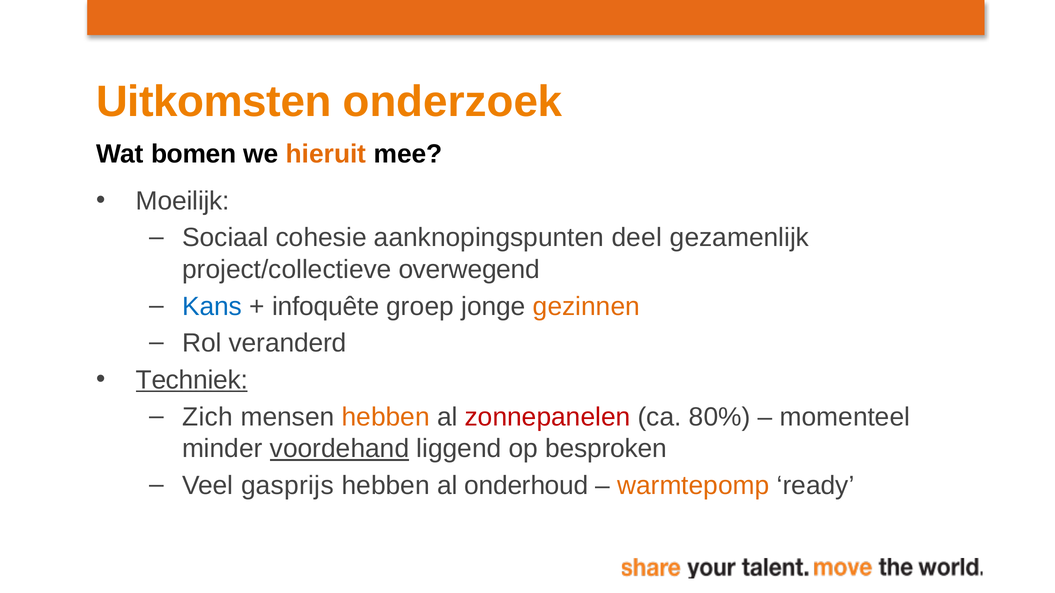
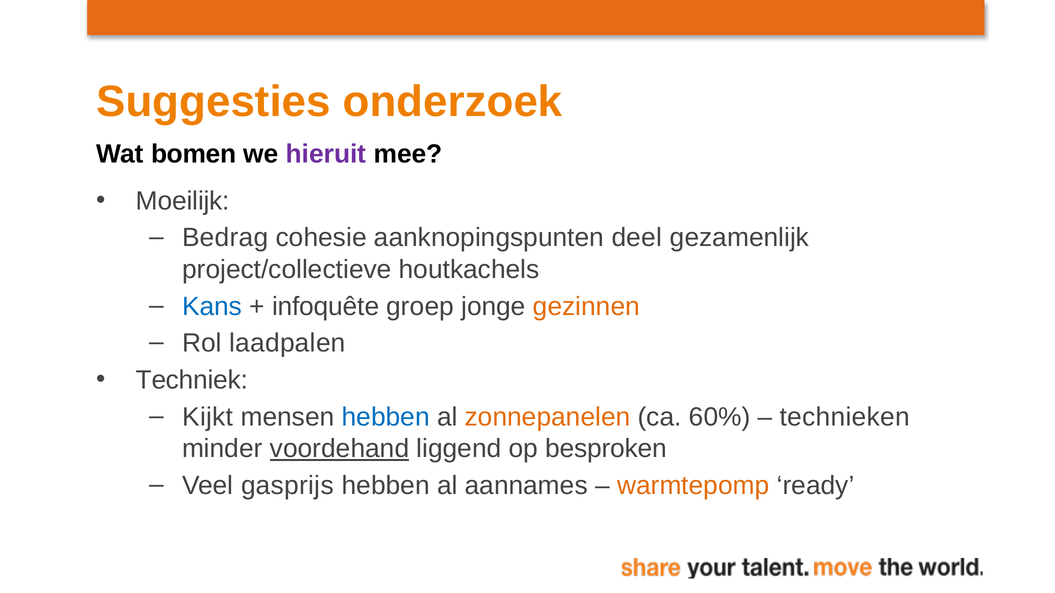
Uitkomsten: Uitkomsten -> Suggesties (213, 102)
hieruit colour: orange -> purple (326, 154)
Sociaal: Sociaal -> Bedrag (225, 238)
overwegend: overwegend -> houtkachels (469, 270)
veranderd: veranderd -> laadpalen (287, 343)
Techniek underline: present -> none (192, 380)
Zich: Zich -> Kijkt (208, 417)
hebben colour: orange -> blue (386, 417)
zonnepanelen colour: red -> orange (548, 417)
80%: 80% -> 60% (720, 417)
momenteel: momenteel -> technieken (845, 417)
onderhoud: onderhoud -> aannames (526, 486)
